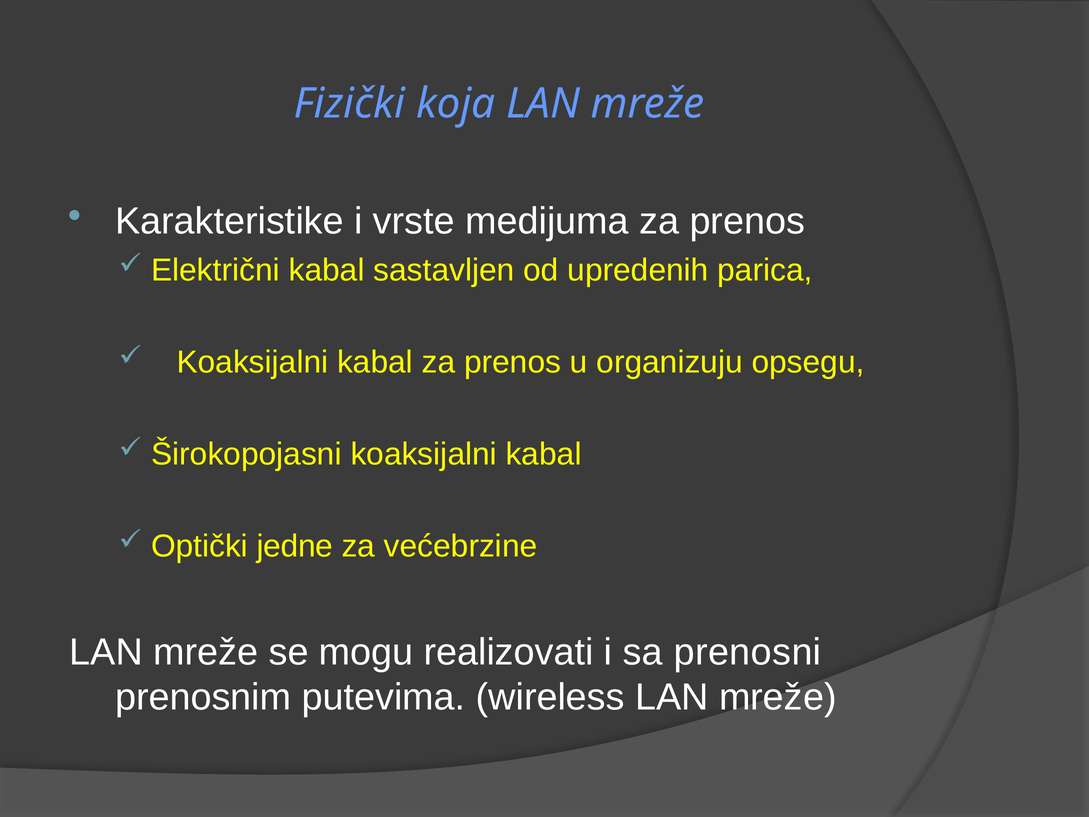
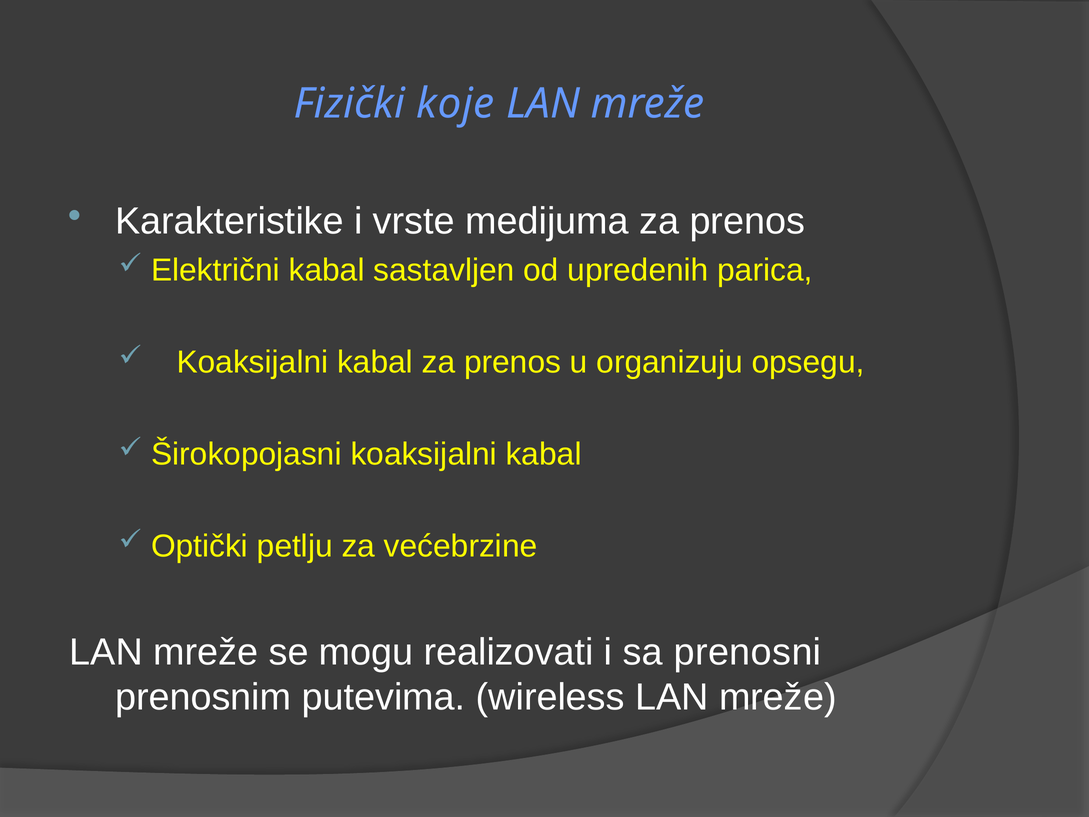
koja: koja -> koje (455, 104)
jedne: jedne -> petlju (295, 546)
